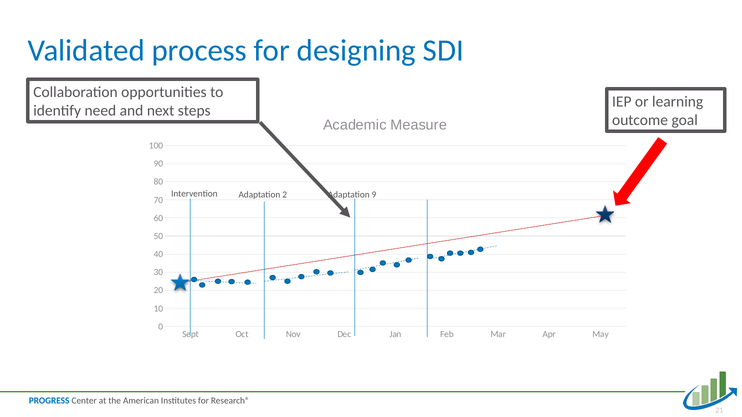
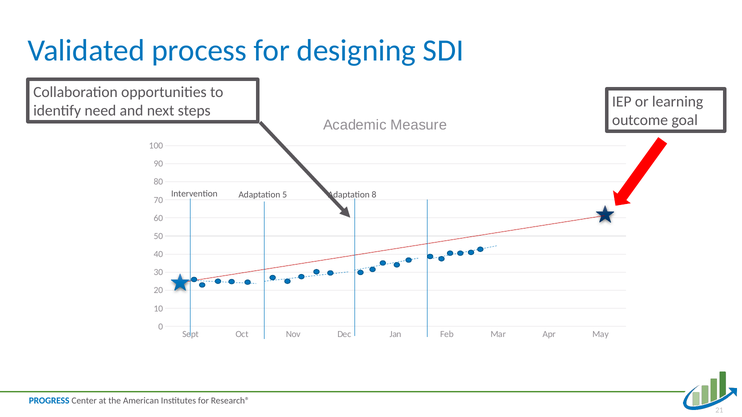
2: 2 -> 5 (285, 195)
9: 9 -> 8 (374, 195)
